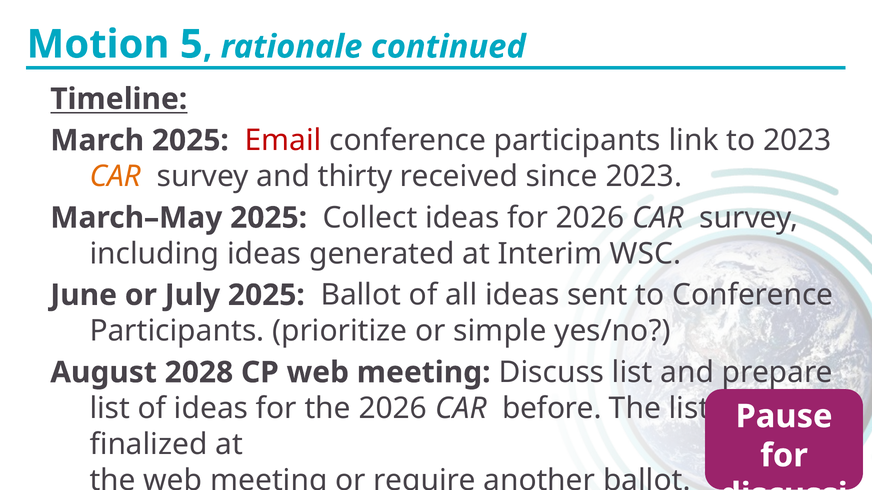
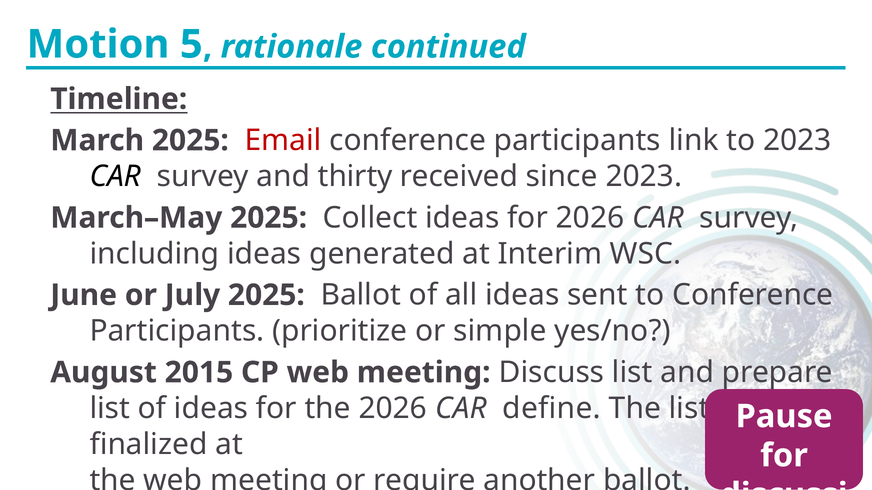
CAR colour: orange -> black (115, 177)
2028: 2028 -> 2015 (199, 373)
before: before -> define (552, 409)
